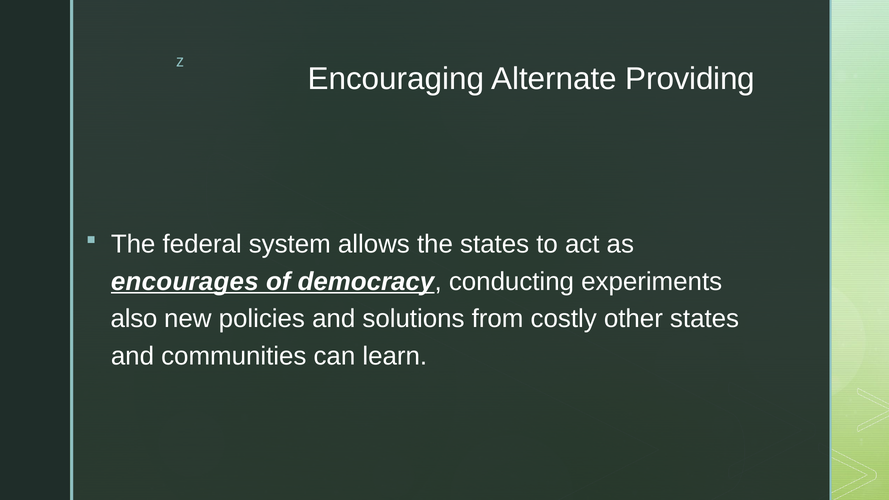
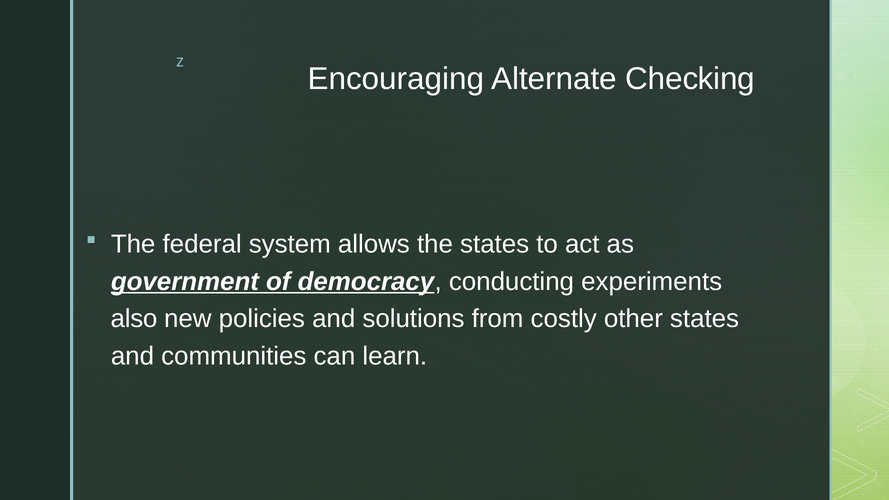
Providing: Providing -> Checking (690, 79)
encourages: encourages -> government (185, 282)
